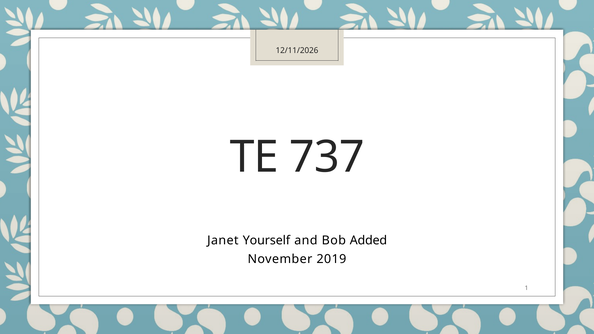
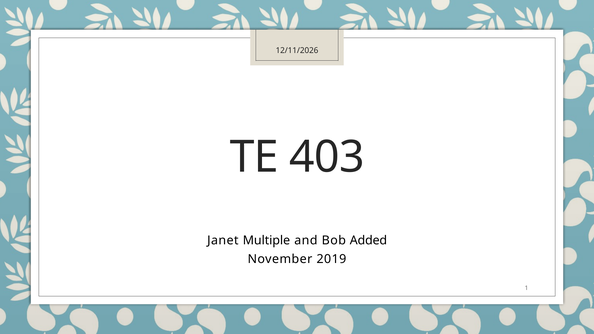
737: 737 -> 403 (327, 157)
Yourself: Yourself -> Multiple (266, 240)
